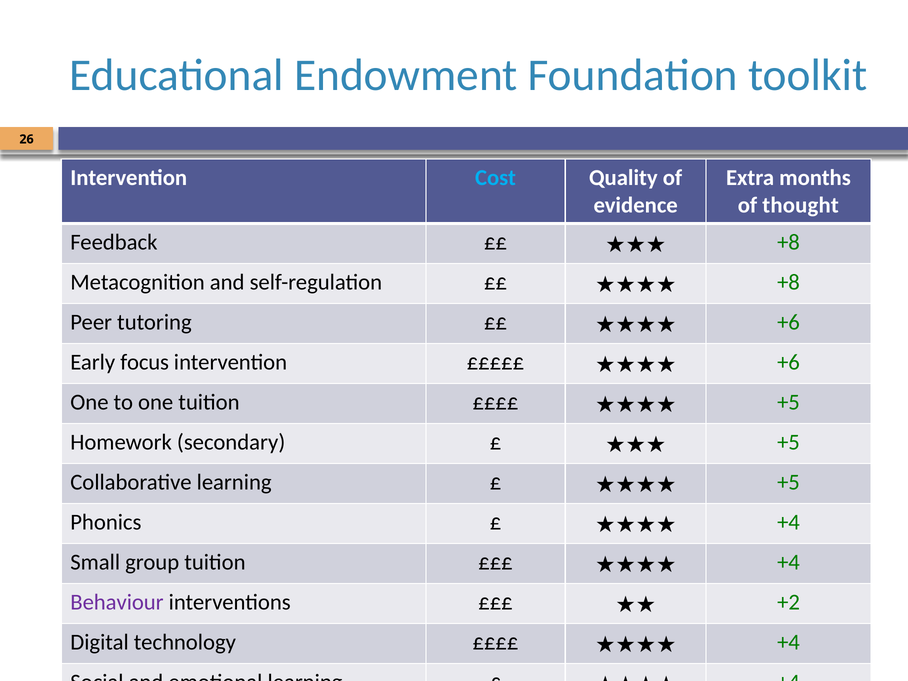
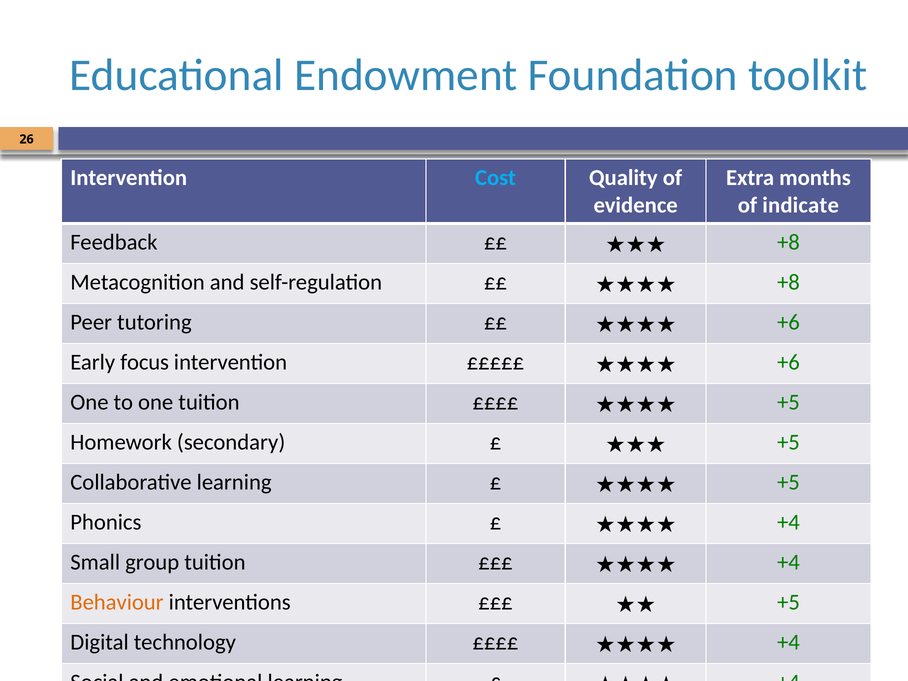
thought: thought -> indicate (801, 205)
Behaviour colour: purple -> orange (117, 602)
+2: +2 -> +5 (789, 602)
